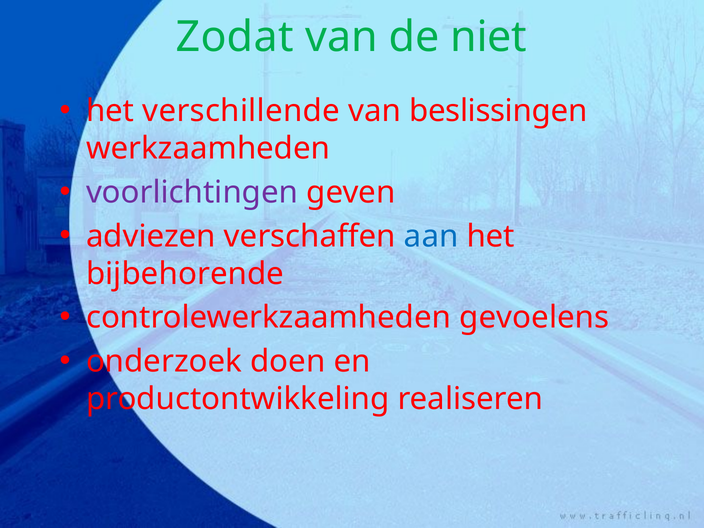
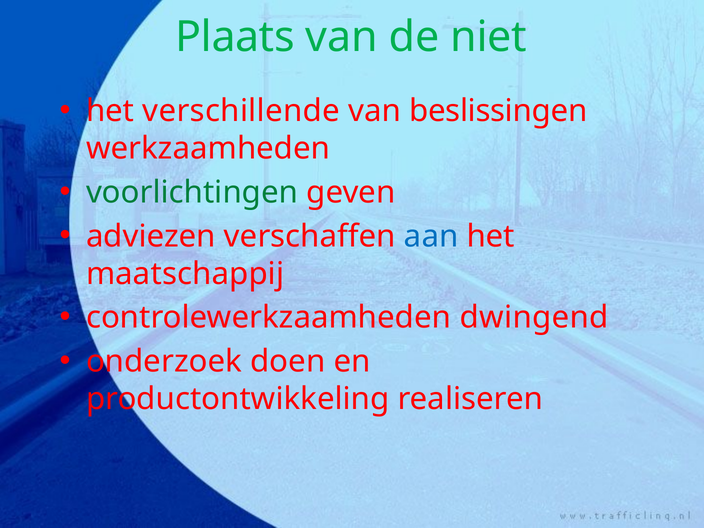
Zodat: Zodat -> Plaats (235, 37)
voorlichtingen colour: purple -> green (192, 192)
bijbehorende: bijbehorende -> maatschappij (185, 274)
gevoelens: gevoelens -> dwingend (534, 318)
